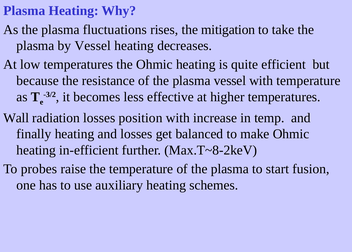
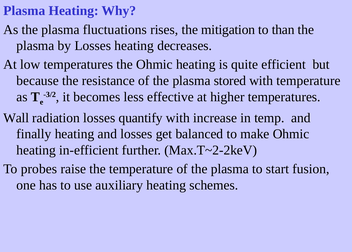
take: take -> than (283, 30)
by Vessel: Vessel -> Losses (93, 46)
plasma vessel: vessel -> stored (230, 81)
position: position -> quantify (141, 118)
Max.T~8-2keV: Max.T~8-2keV -> Max.T~2-2keV (211, 150)
